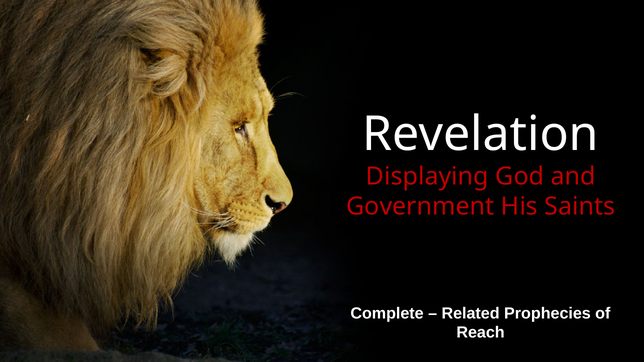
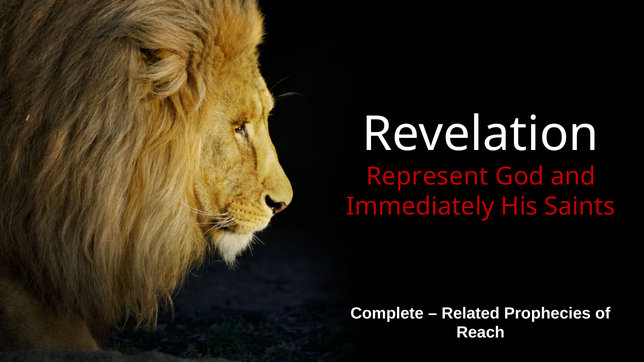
Displaying: Displaying -> Represent (427, 177)
Government: Government -> Immediately (420, 207)
